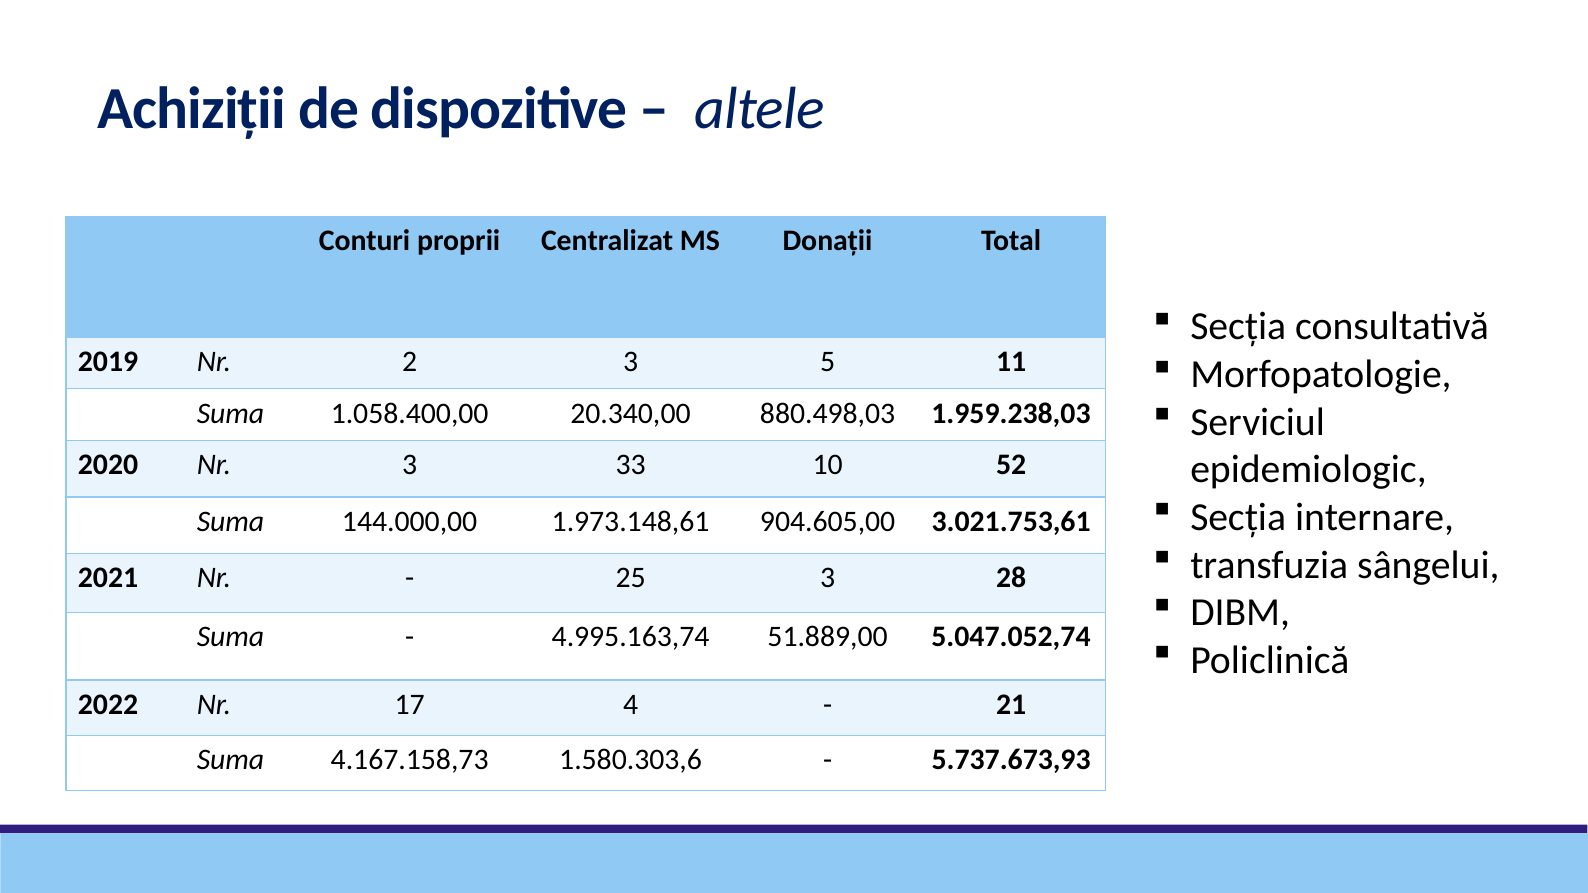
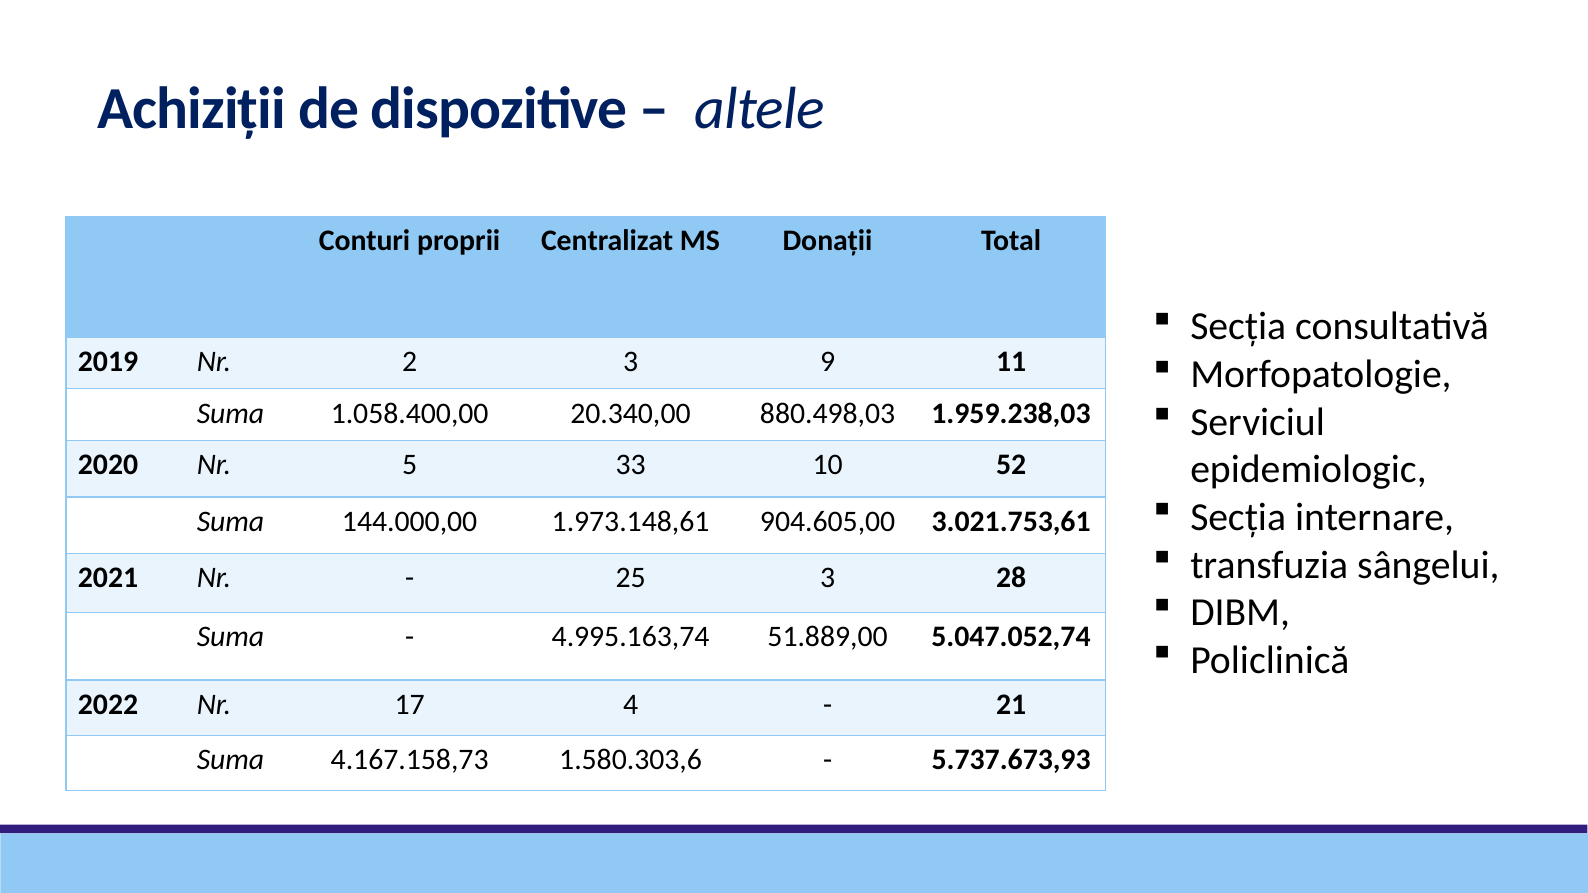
5: 5 -> 9 (828, 361)
Nr 3: 3 -> 5 (410, 465)
